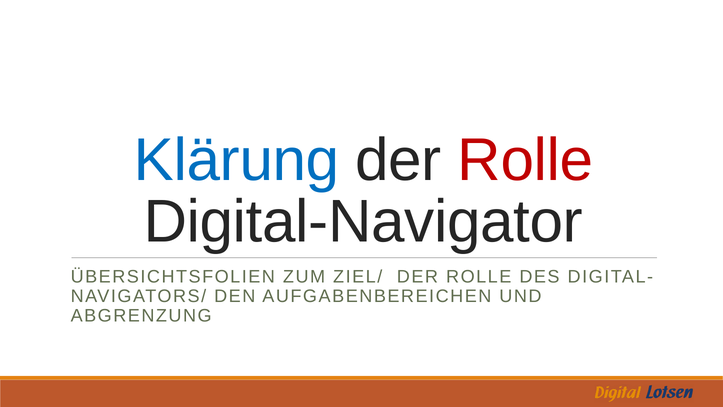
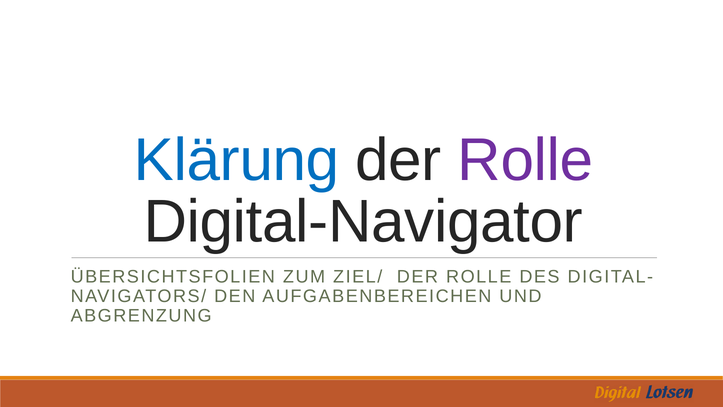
Rolle colour: red -> purple (525, 160)
